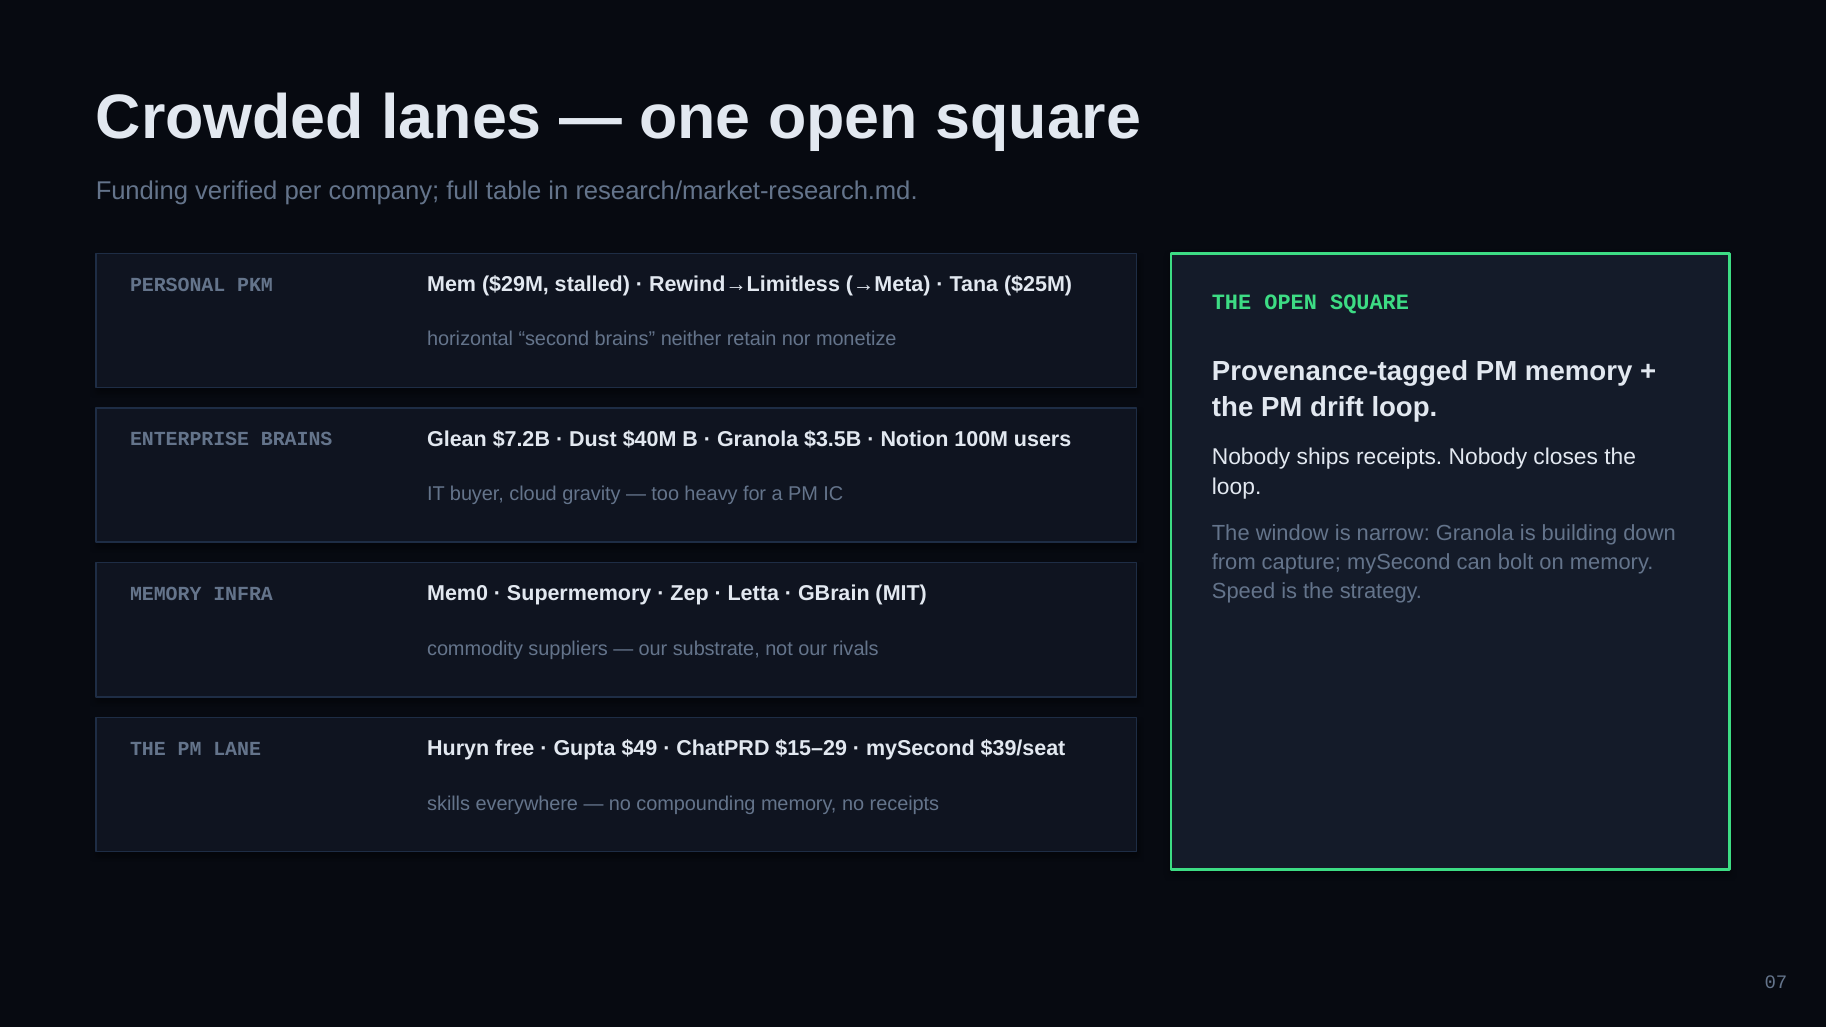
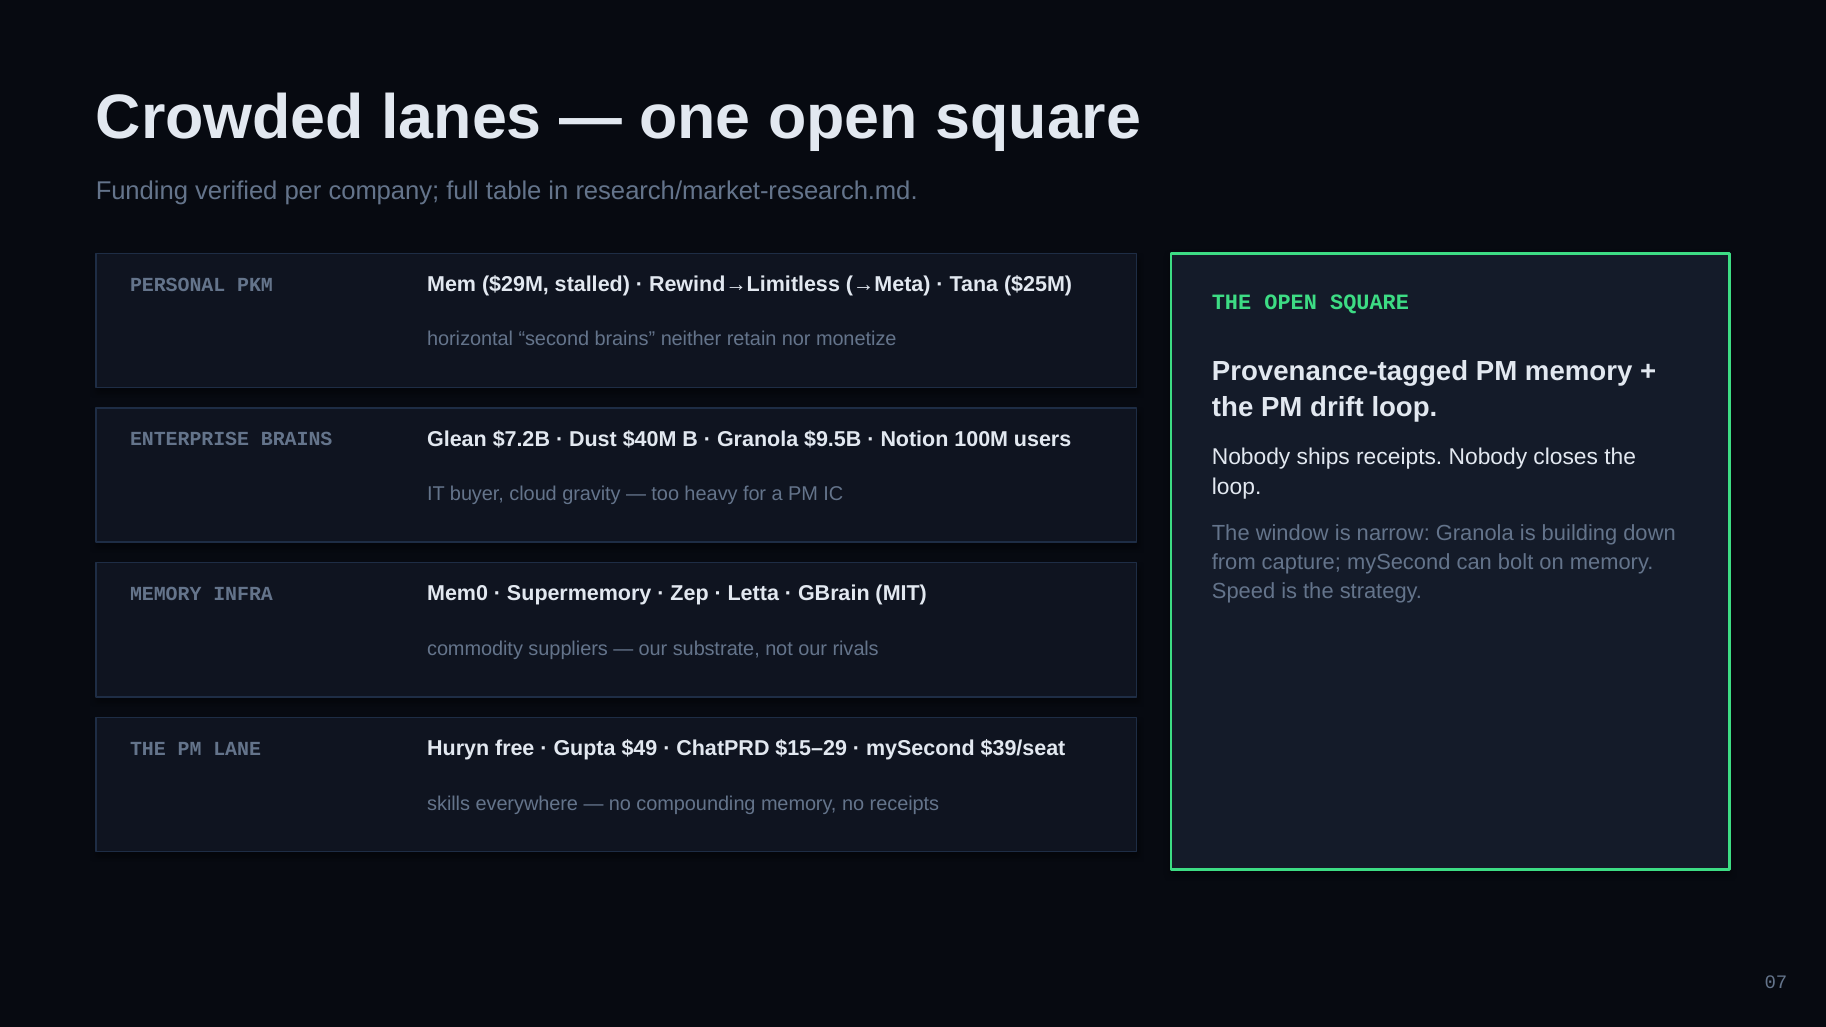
$3.5B: $3.5B -> $9.5B (833, 439)
